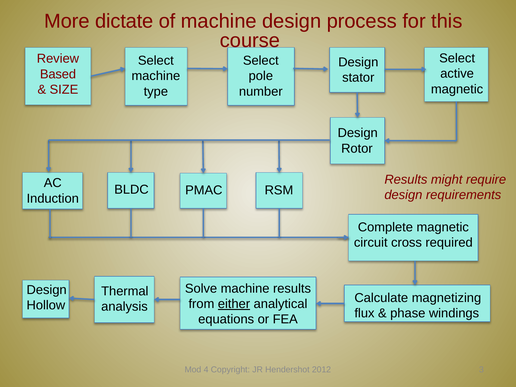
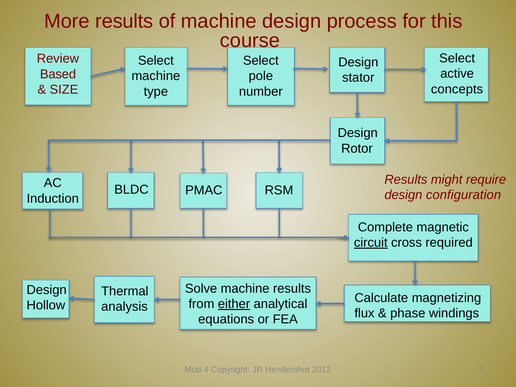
More dictate: dictate -> results (124, 21)
magnetic: magnetic -> concepts (457, 89)
requirements: requirements -> configuration (464, 195)
circuit underline: none -> present (371, 243)
